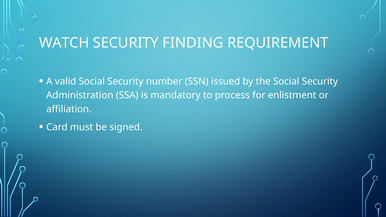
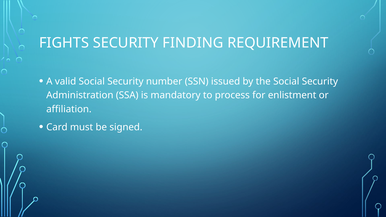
WATCH: WATCH -> FIGHTS (64, 43)
